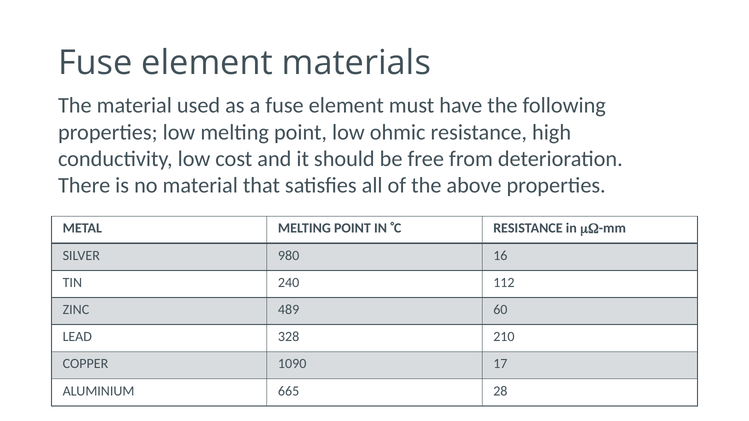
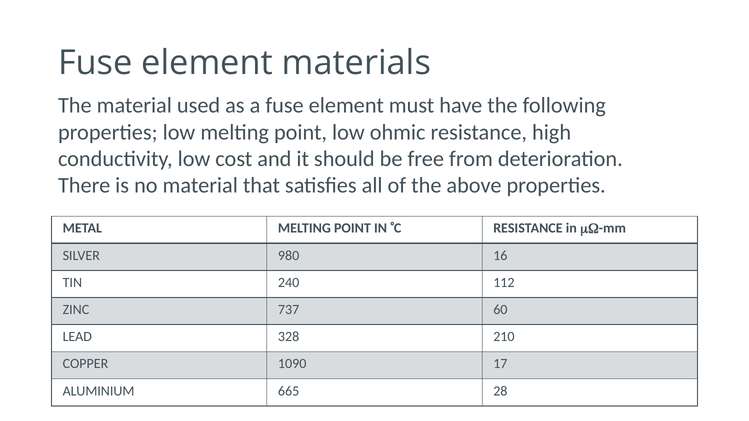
489: 489 -> 737 (289, 310)
